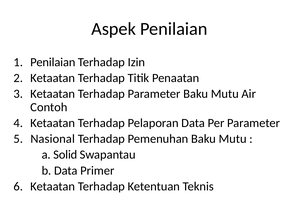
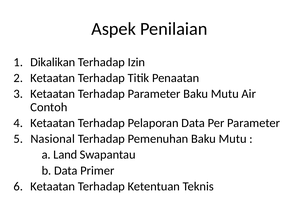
Penilaian: Penilaian -> Dikalikan (53, 62)
Solid: Solid -> Land (65, 155)
